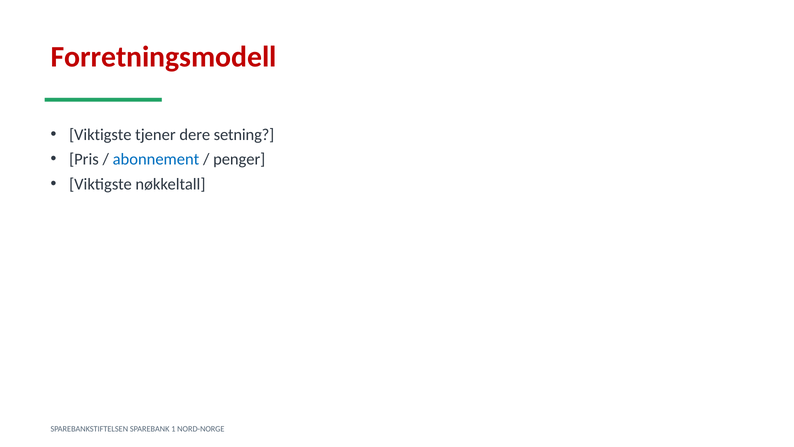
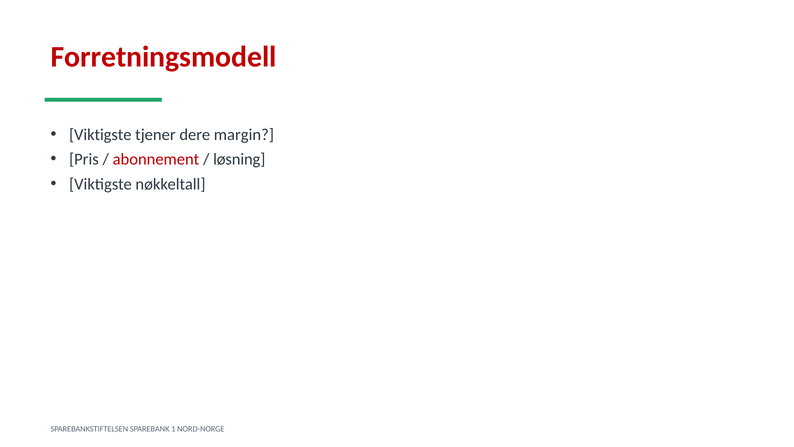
setning: setning -> margin (244, 134)
abonnement colour: blue -> red (156, 159)
penger: penger -> løsning (239, 159)
